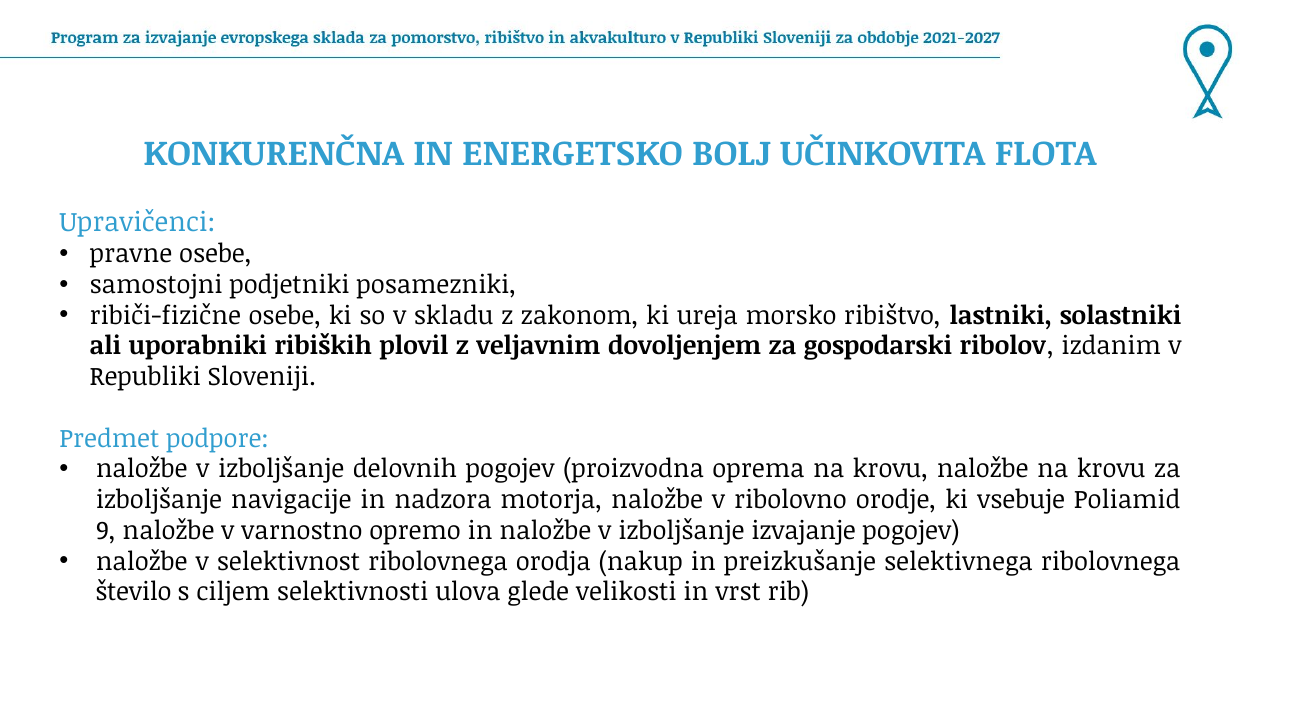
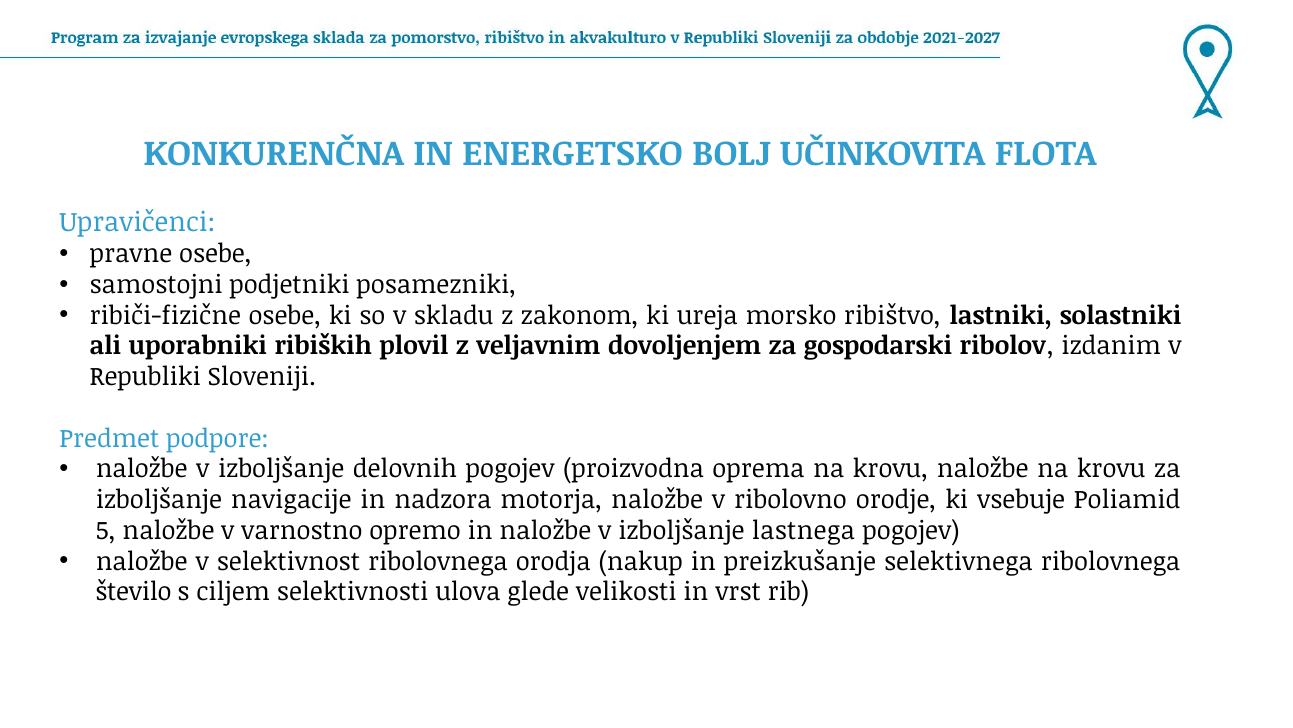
9: 9 -> 5 (106, 530)
izvajanje: izvajanje -> lastnega (803, 530)
